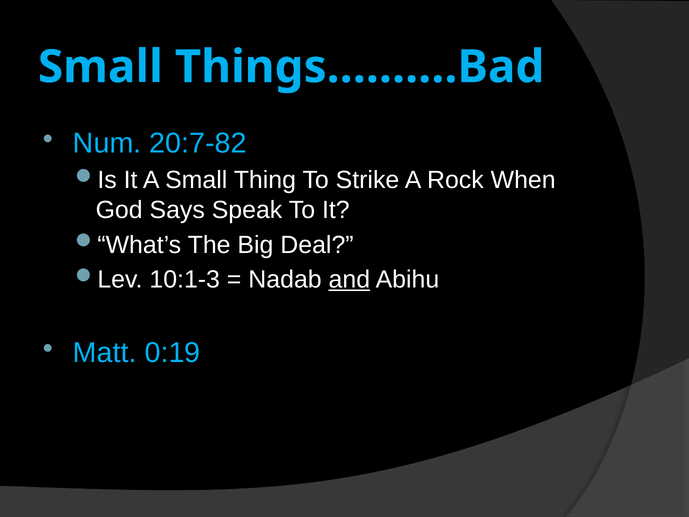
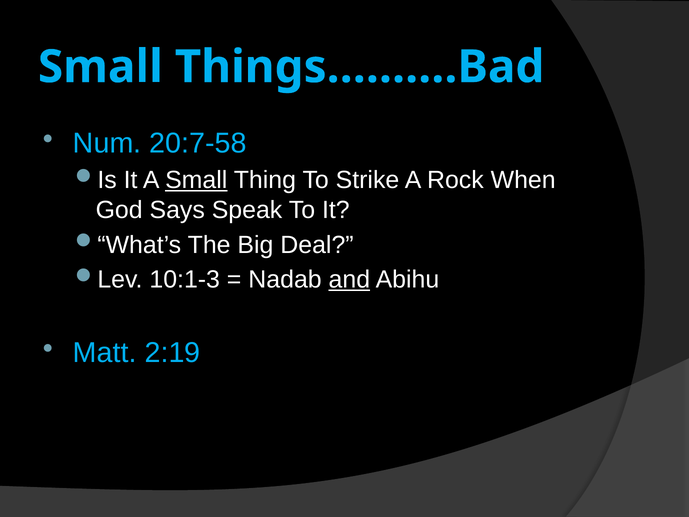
20:7-82: 20:7-82 -> 20:7-58 (198, 143)
Small underline: none -> present (196, 180)
0:19: 0:19 -> 2:19 (173, 352)
